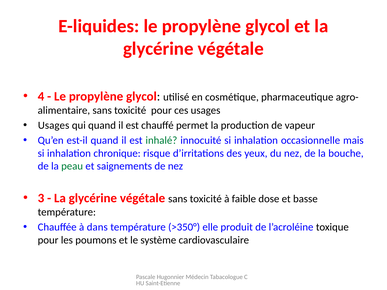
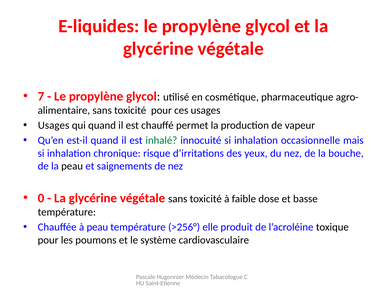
4: 4 -> 7 (41, 96)
peau colour: green -> black (72, 166)
3: 3 -> 0 (41, 198)
à dans: dans -> peau (97, 227)
>350°: >350° -> >256° (184, 227)
